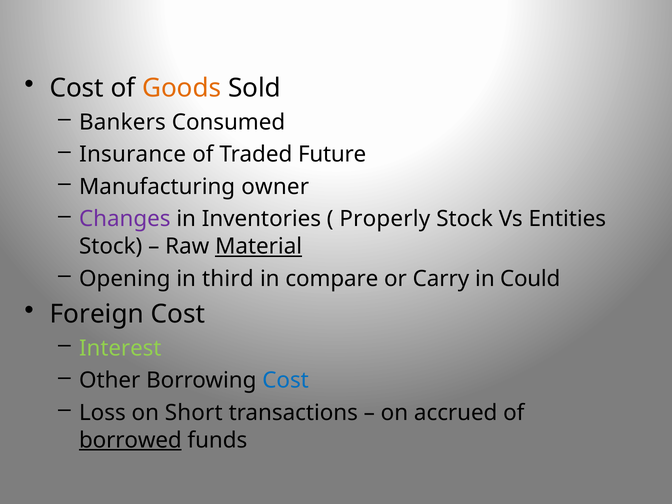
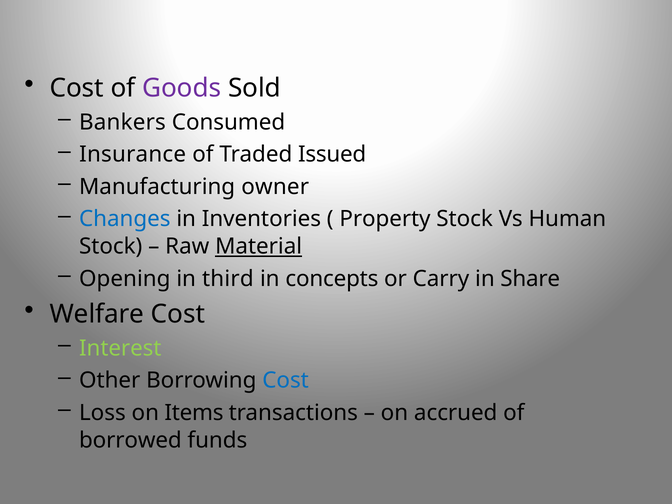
Goods colour: orange -> purple (182, 88)
Future: Future -> Issued (332, 154)
Changes colour: purple -> blue (125, 219)
Properly: Properly -> Property (385, 219)
Entities: Entities -> Human (567, 219)
compare: compare -> concepts (332, 279)
Could: Could -> Share (530, 279)
Foreign: Foreign -> Welfare (97, 314)
Short: Short -> Items (194, 413)
borrowed underline: present -> none (130, 440)
